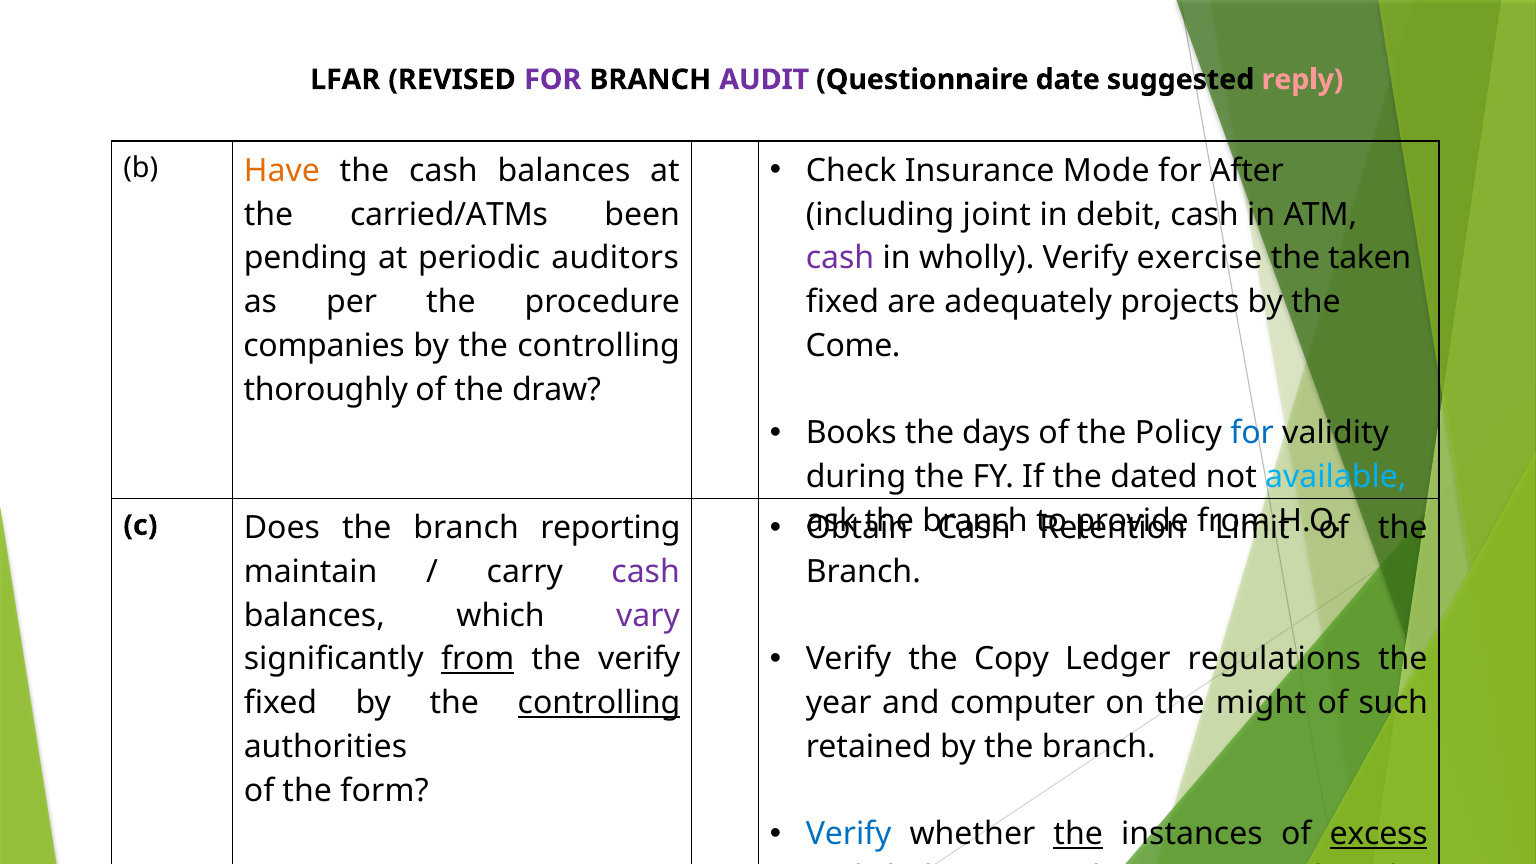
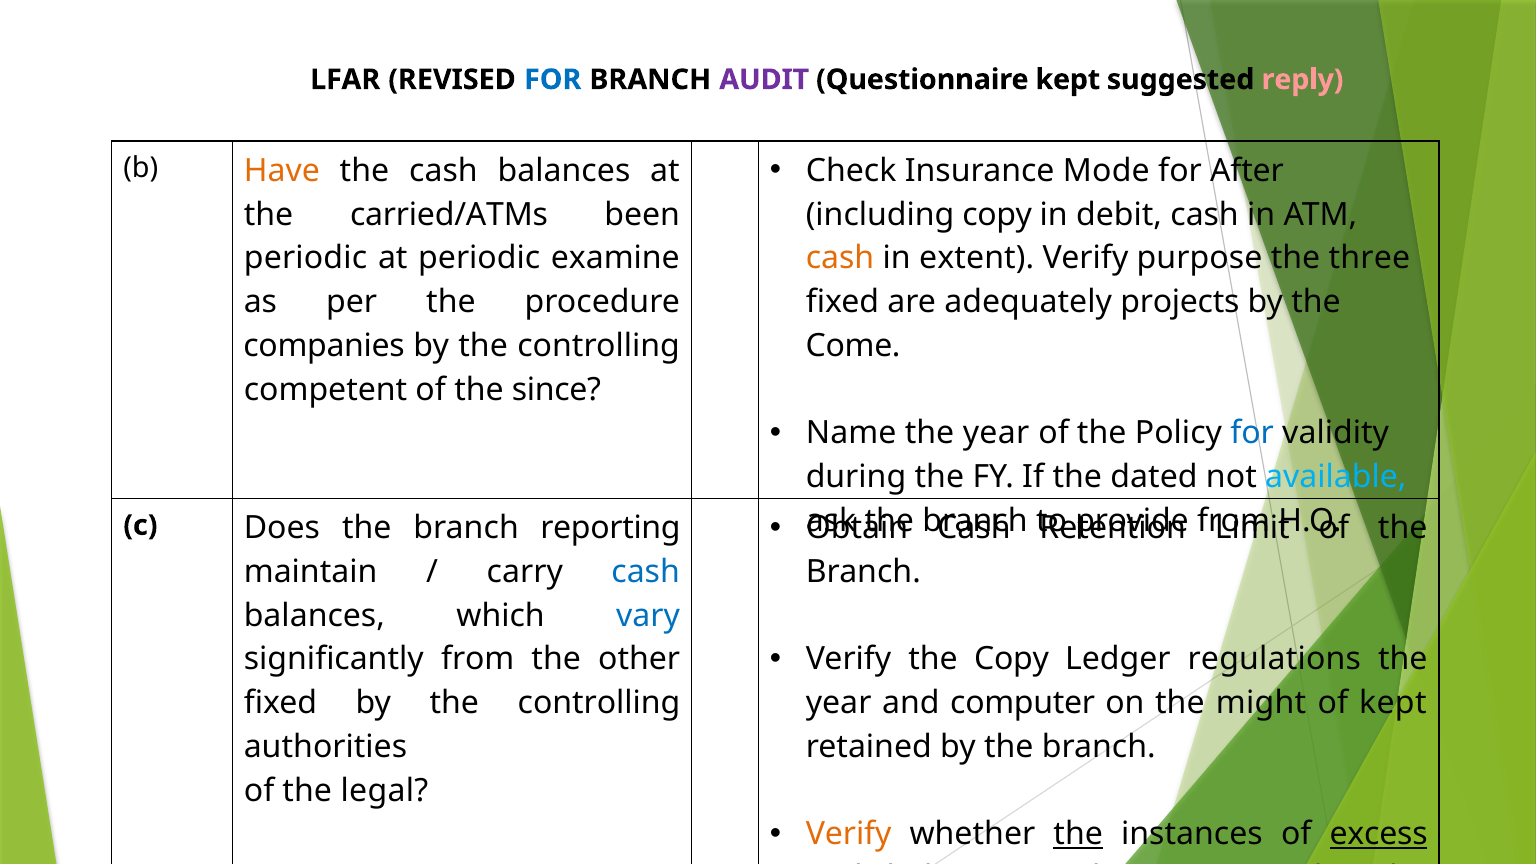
FOR colour: purple -> blue (553, 80)
Questionnaire date: date -> kept (1068, 80)
including joint: joint -> copy (997, 214)
pending: pending -> periodic (306, 258)
auditors: auditors -> examine (615, 258)
cash colour: purple -> orange (840, 258)
wholly: wholly -> extent (977, 258)
exercise: exercise -> purpose (1200, 258)
taken: taken -> three (1369, 258)
thoroughly: thoroughly -> competent (326, 389)
draw: draw -> since (557, 389)
Books: Books -> Name (851, 433)
days: days -> year (996, 433)
cash colour: purple -> blue (646, 572)
vary colour: purple -> blue (648, 615)
from underline: present -> none (478, 659)
the verify: verify -> other (639, 659)
controlling underline: present -> none (599, 703)
of such: such -> kept (1393, 703)
form: form -> legal (384, 791)
Verify colour: blue -> orange (849, 834)
